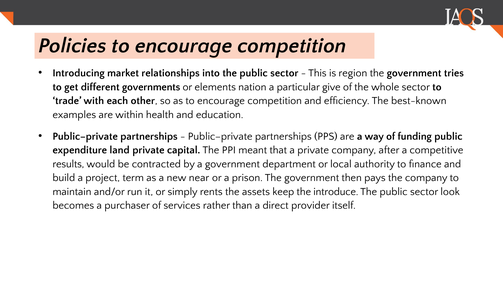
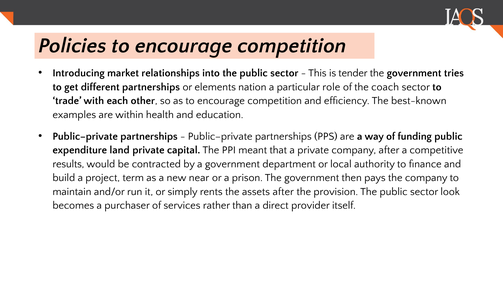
region: region -> tender (353, 73)
different governments: governments -> partnerships (151, 87)
give: give -> role (331, 87)
whole: whole -> coach (385, 87)
assets keep: keep -> after (283, 192)
introduce: introduce -> provision (336, 192)
